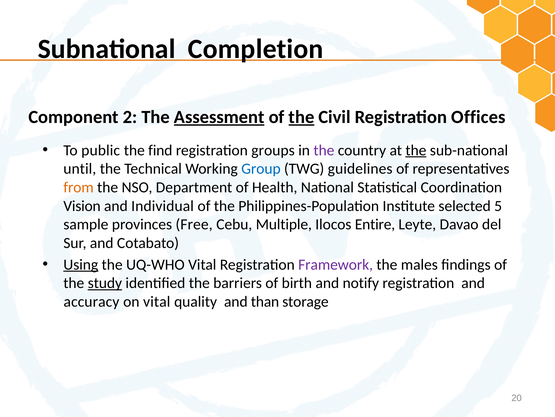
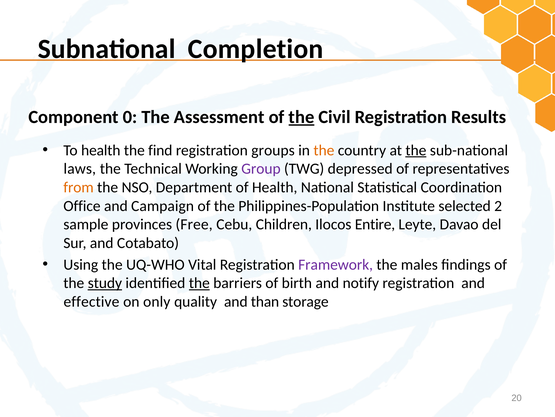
2: 2 -> 0 (130, 117)
Assessment underline: present -> none (219, 117)
Offices: Offices -> Results (479, 117)
To public: public -> health (101, 150)
the colour: purple -> orange (324, 150)
until: until -> laws (80, 169)
Group colour: blue -> purple (261, 169)
guidelines: guidelines -> depressed (360, 169)
Vision: Vision -> Office (82, 206)
Individual: Individual -> Campaign (163, 206)
5: 5 -> 2 (498, 206)
Multiple: Multiple -> Children (284, 224)
Using underline: present -> none (81, 264)
the underline: none -> present (199, 283)
accuracy: accuracy -> effective (91, 301)
on vital: vital -> only (157, 301)
